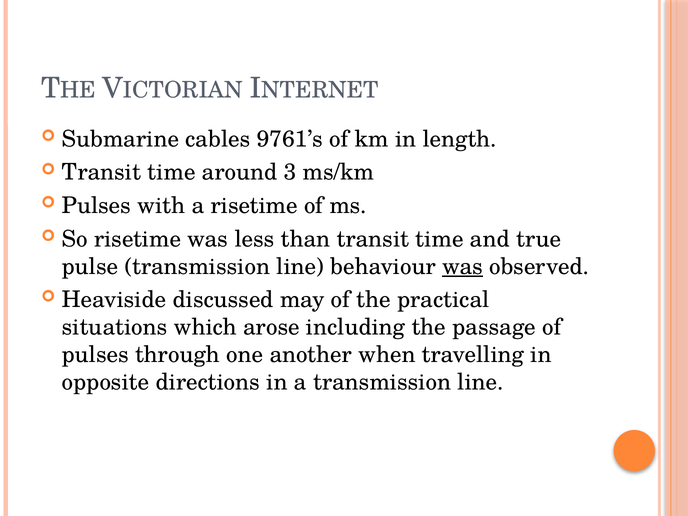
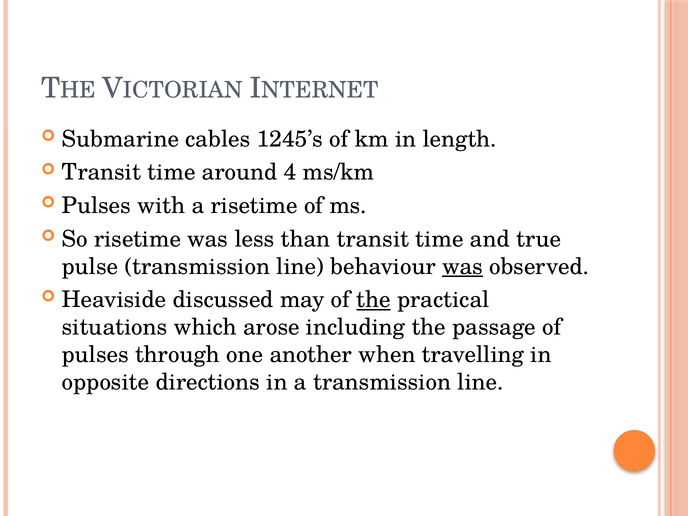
9761’s: 9761’s -> 1245’s (290, 139)
3: 3 -> 4 (290, 172)
the underline: none -> present (374, 300)
